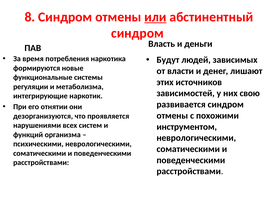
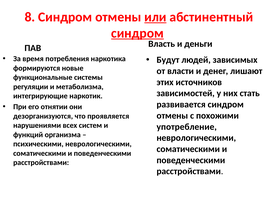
синдром underline: none -> present (137, 33)
свою: свою -> стать (250, 93)
инструментом: инструментом -> употребление (187, 126)
